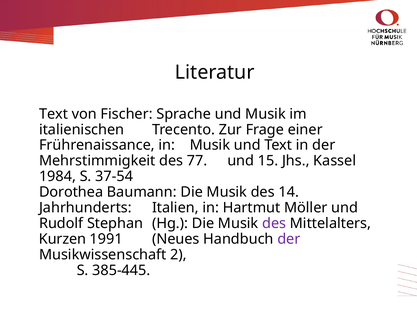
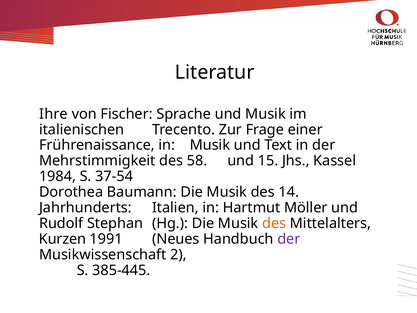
Text: Text -> Ihre (54, 114)
77: 77 -> 58 (197, 161)
des colour: purple -> orange (274, 223)
